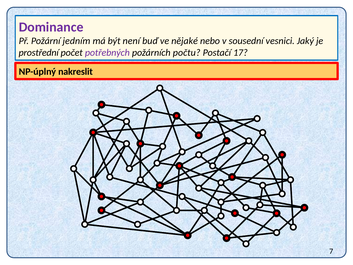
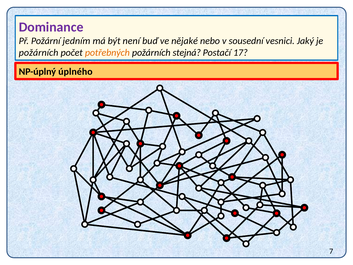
prostřední: prostřední -> požárních (39, 53)
potřebných colour: purple -> orange (107, 53)
počtu: počtu -> stejná (187, 53)
nakreslit: nakreslit -> úplného (75, 72)
